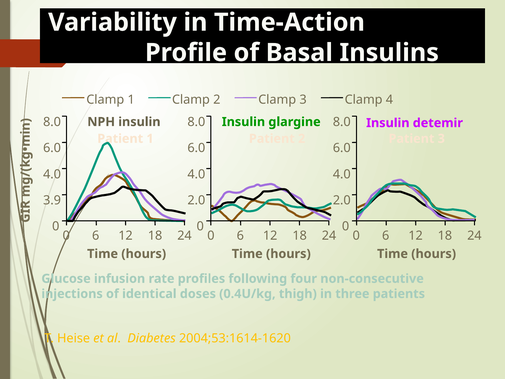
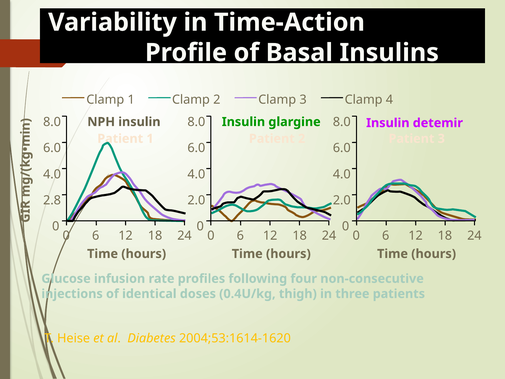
3.9: 3.9 -> 2.8 (52, 200)
